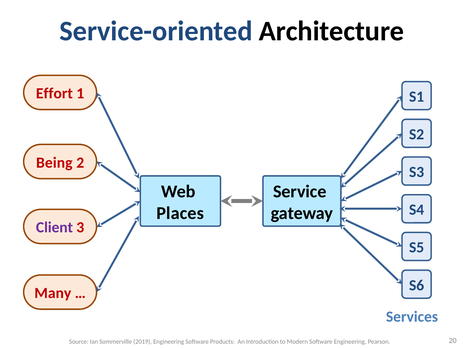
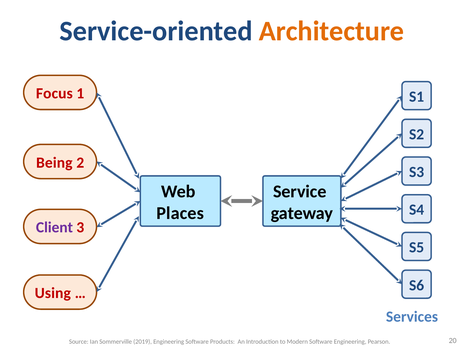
Architecture colour: black -> orange (332, 31)
Effort: Effort -> Focus (54, 93)
Many: Many -> Using (53, 293)
